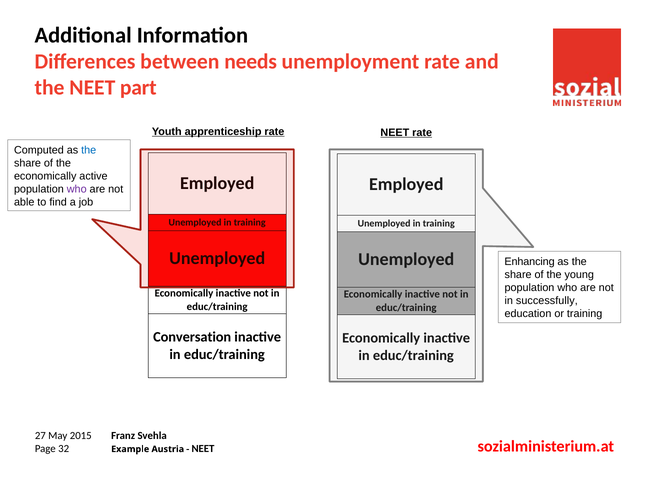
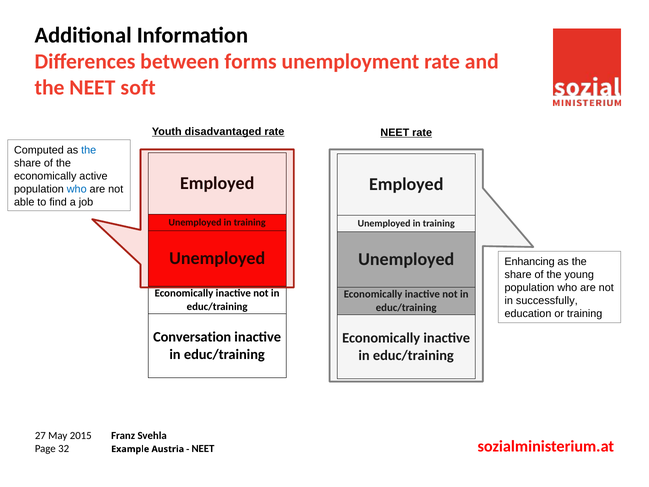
needs: needs -> forms (251, 62)
part: part -> soft (138, 88)
apprenticeship: apprenticeship -> disadvantaged (223, 131)
who colour: purple -> blue (77, 189)
